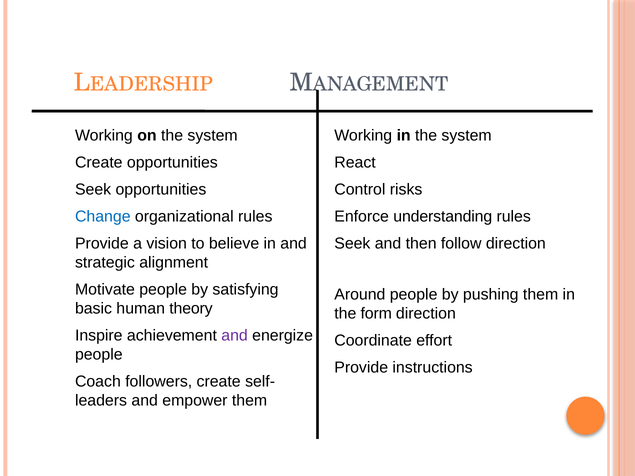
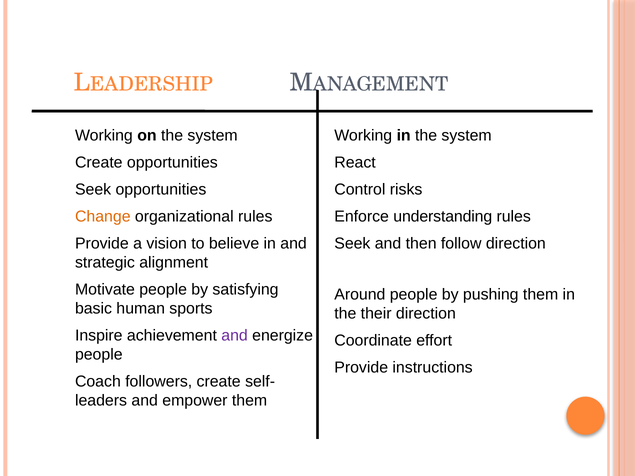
Change colour: blue -> orange (103, 216)
theory: theory -> sports (191, 309)
form: form -> their (376, 313)
